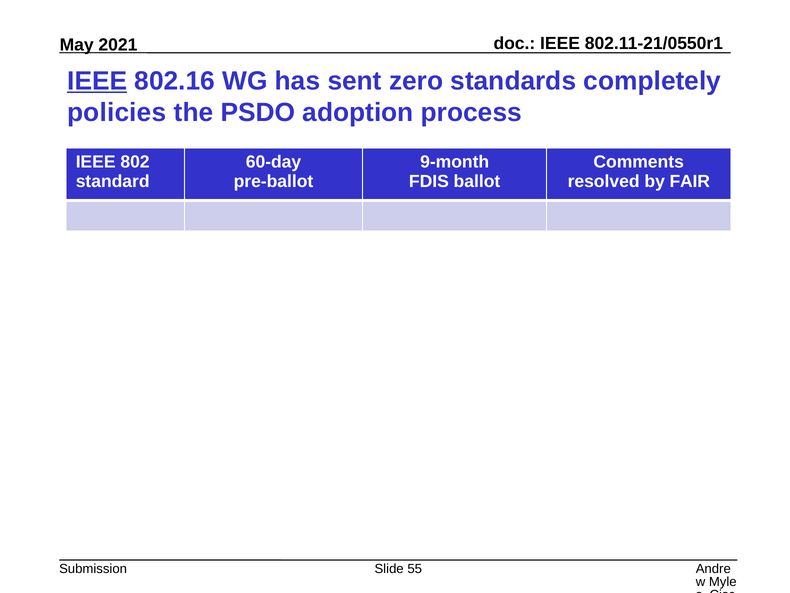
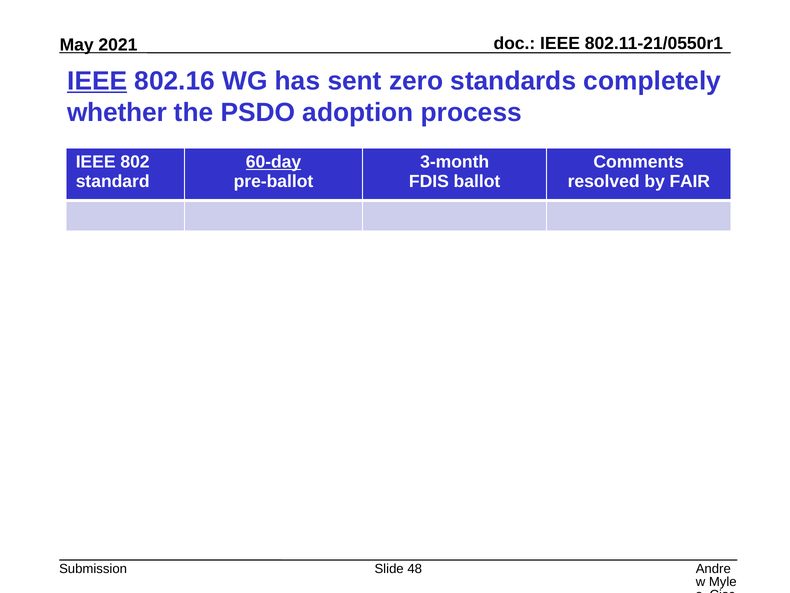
policies: policies -> whether (117, 112)
60-day underline: none -> present (274, 162)
9-month: 9-month -> 3-month (455, 162)
55: 55 -> 48 (415, 568)
